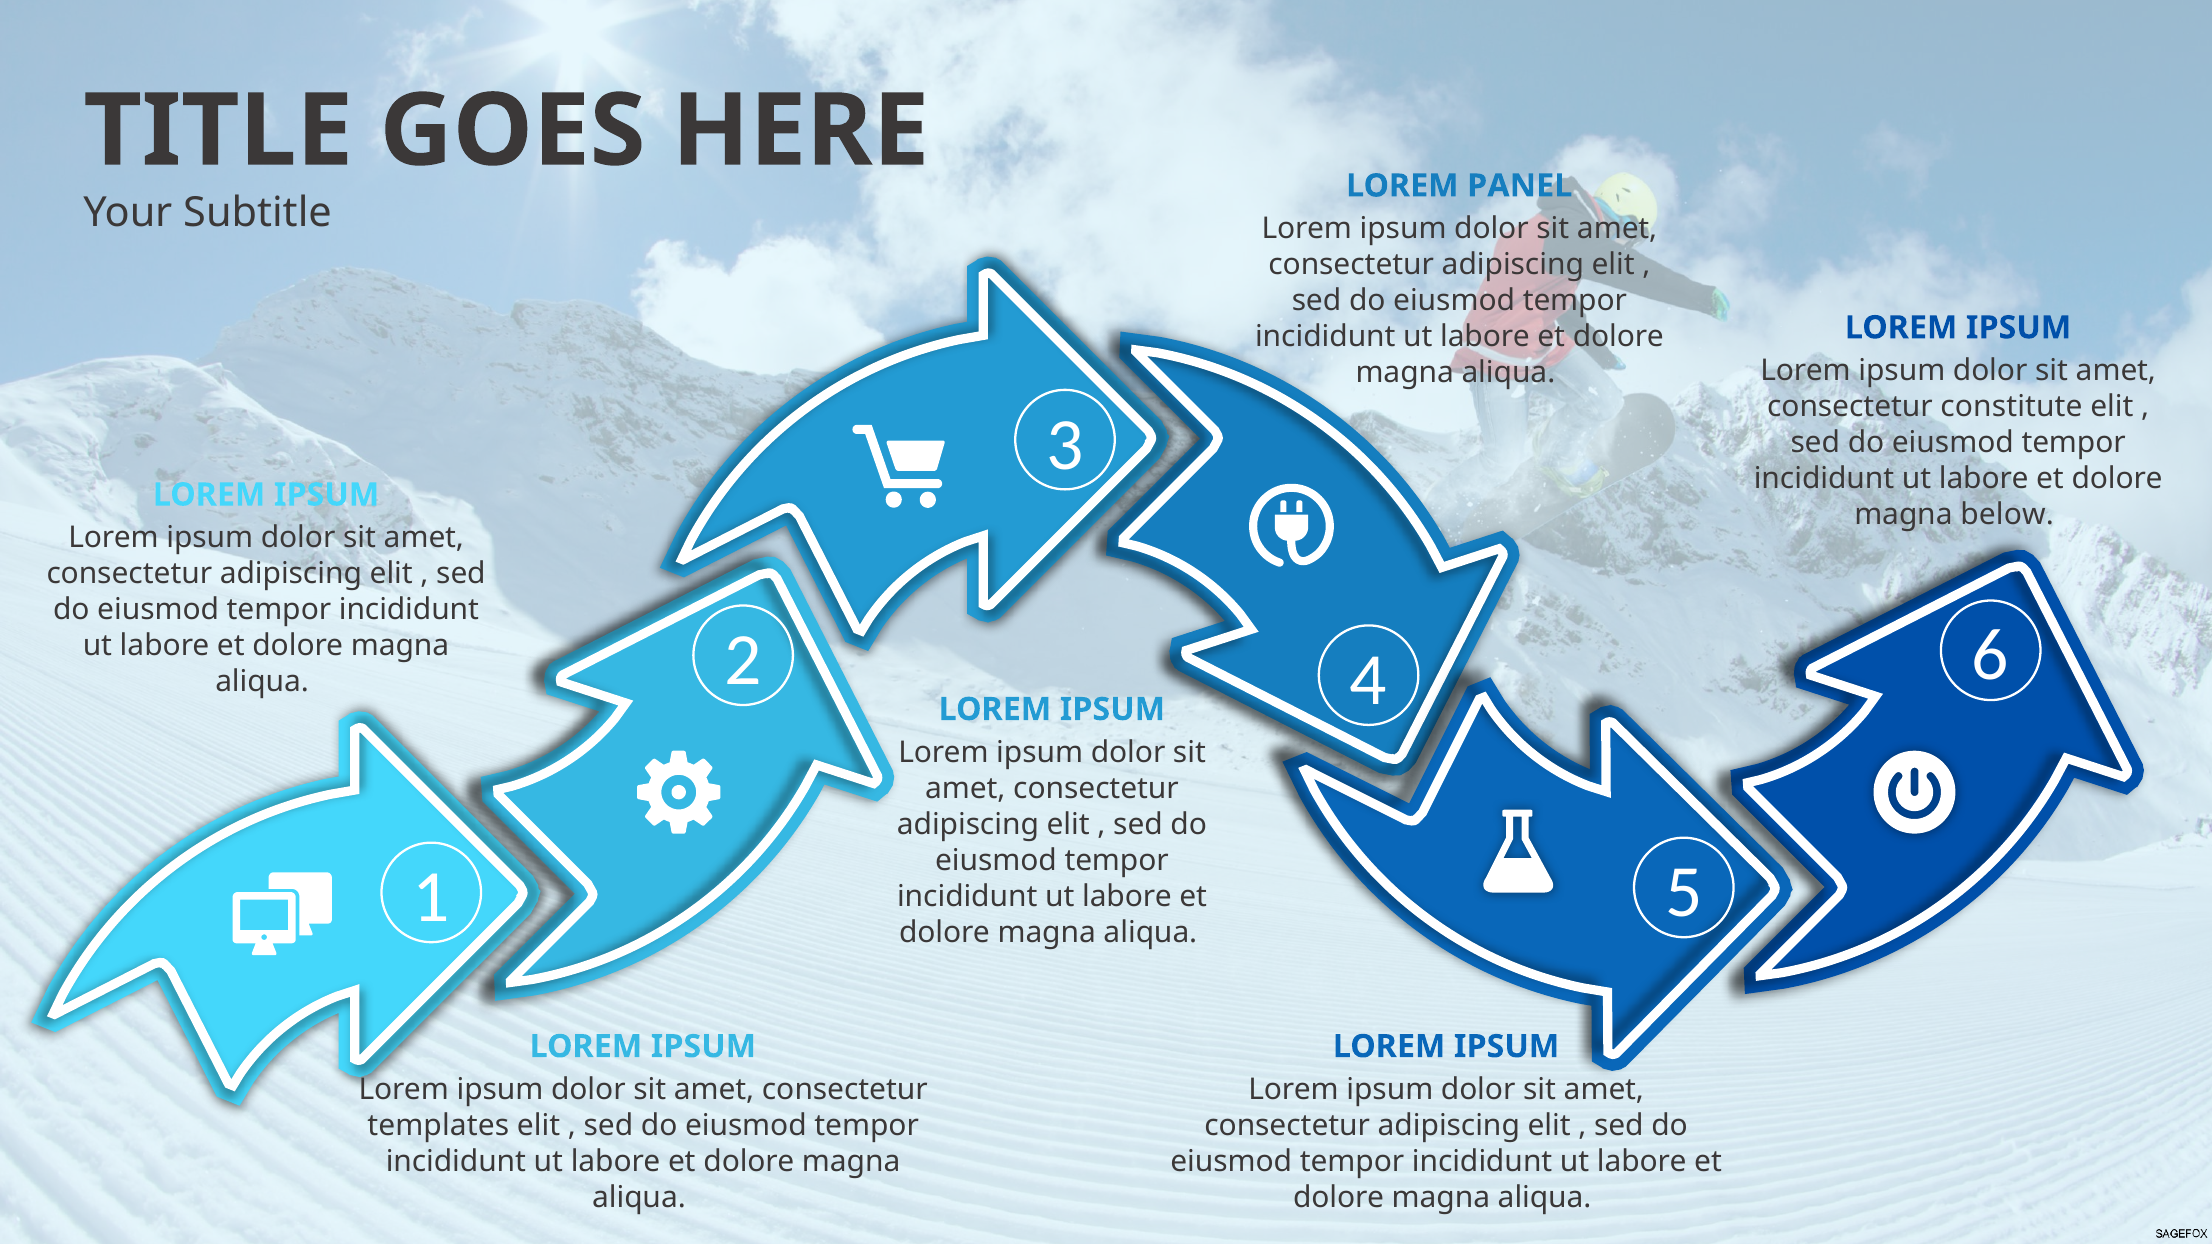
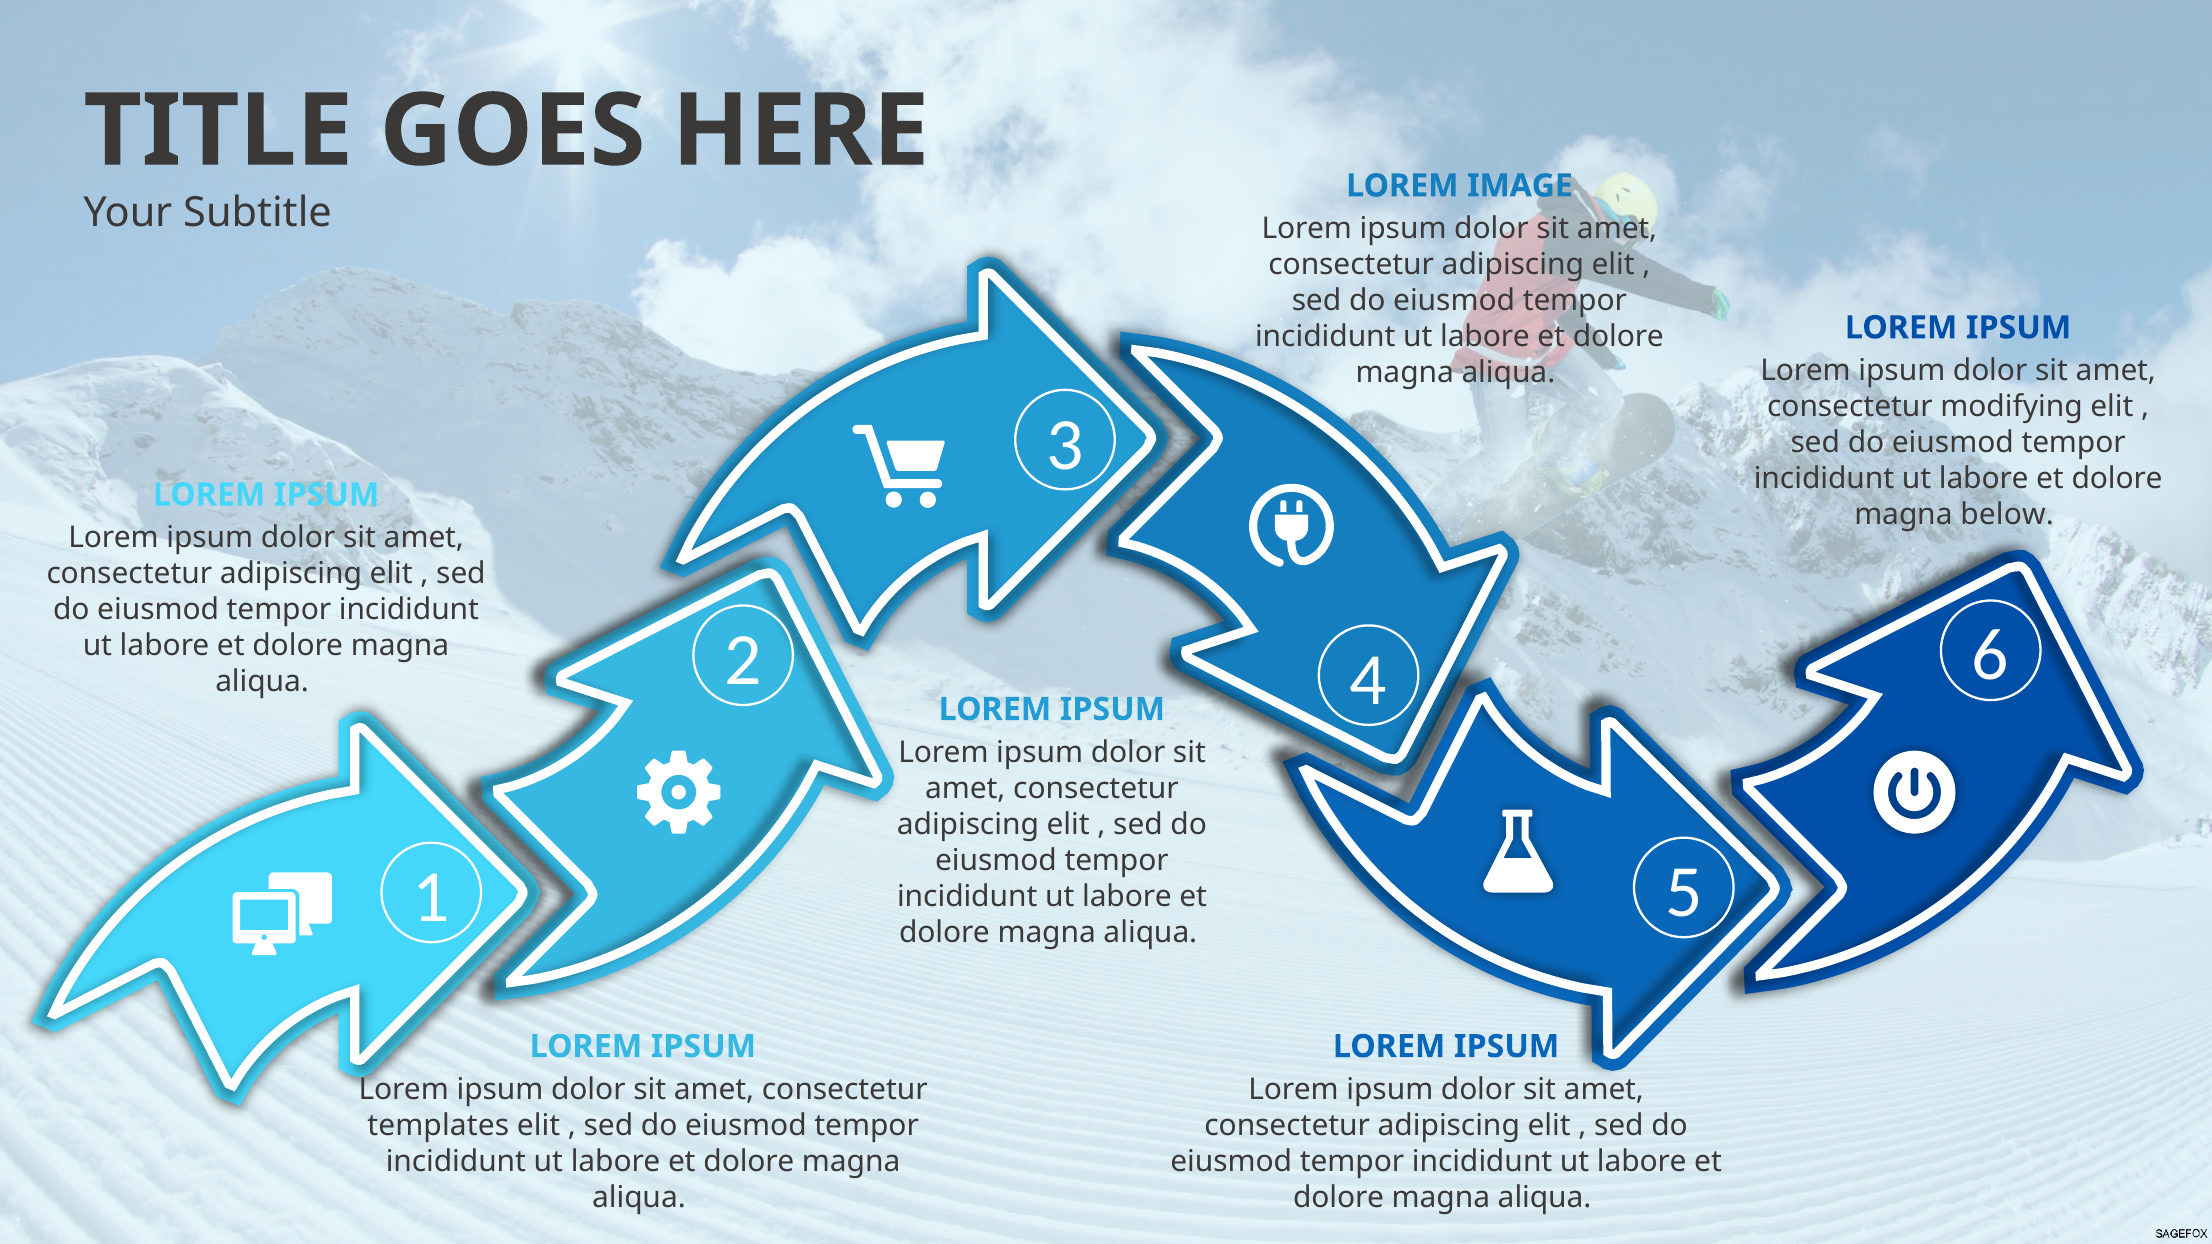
PANEL: PANEL -> IMAGE (1520, 186)
constitute: constitute -> modifying (2012, 407)
